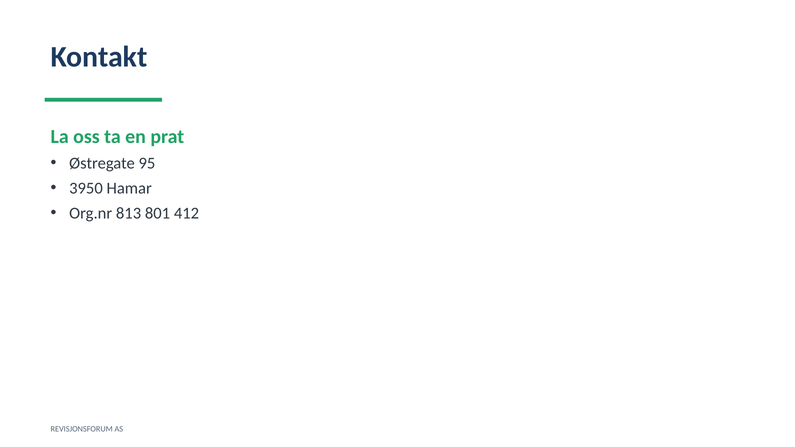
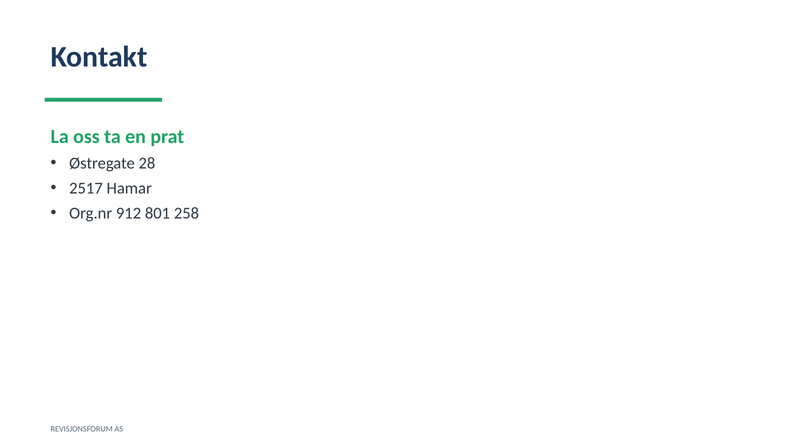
95: 95 -> 28 (147, 163)
3950: 3950 -> 2517 (86, 188)
813: 813 -> 912 (129, 213)
412: 412 -> 258 (186, 213)
